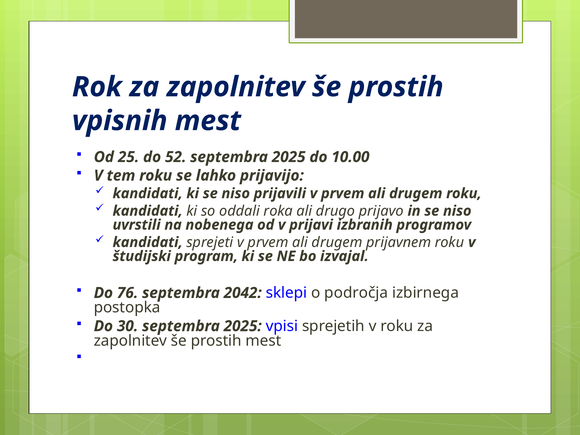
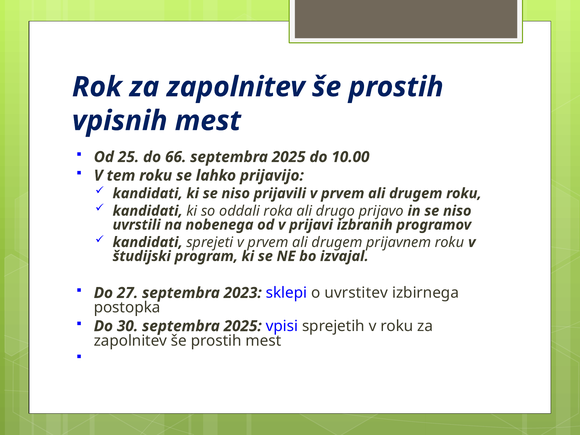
52: 52 -> 66 (176, 157)
76: 76 -> 27 (128, 293)
2042: 2042 -> 2023 (243, 293)
področja: področja -> uvrstitev (356, 293)
